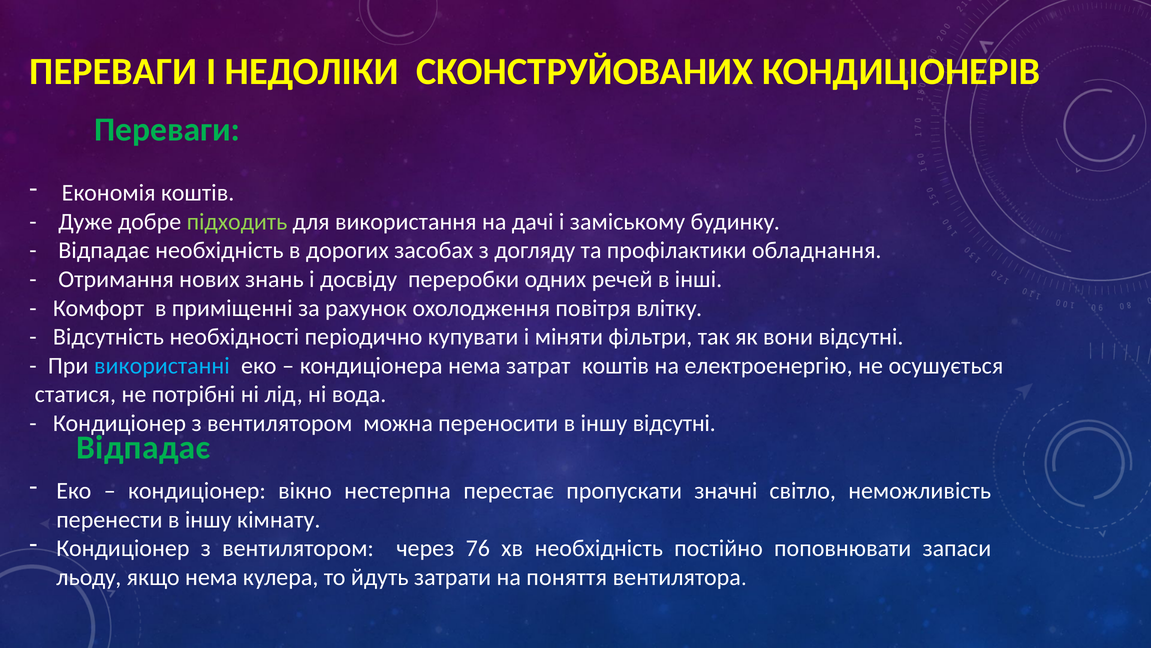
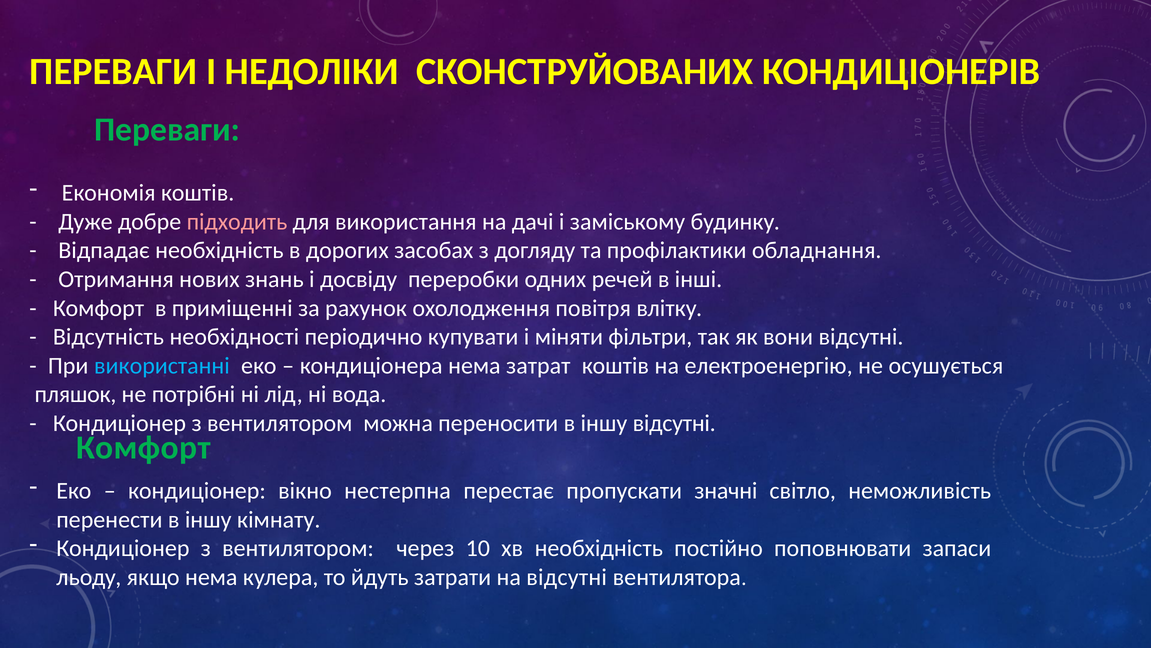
підходить colour: light green -> pink (237, 221)
статися: статися -> пляшок (76, 394)
Відпадає: Відпадає -> Комфорт (143, 447)
76: 76 -> 10 (478, 548)
на поняття: поняття -> відсутні (567, 577)
